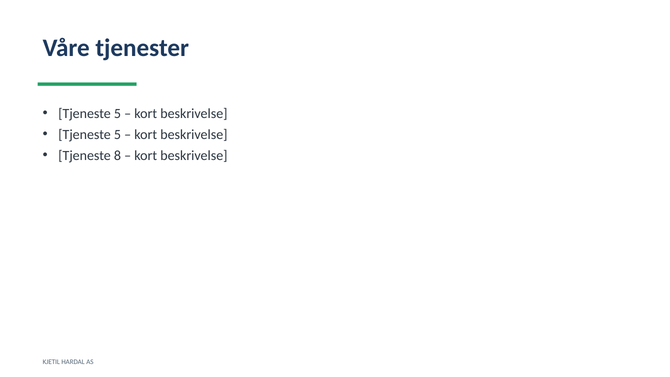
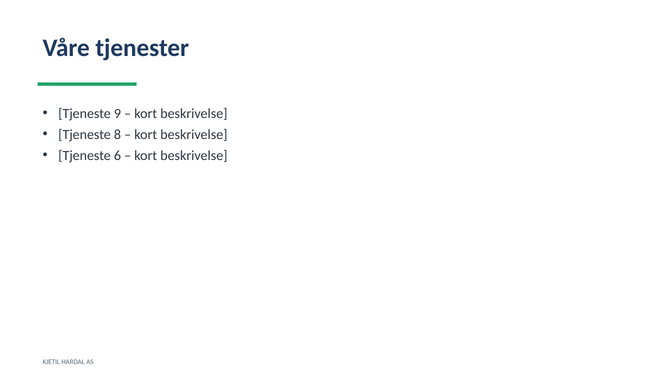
5: 5 -> 9 (117, 113)
5: 5 -> 8 (117, 134)
8: 8 -> 6 (117, 155)
